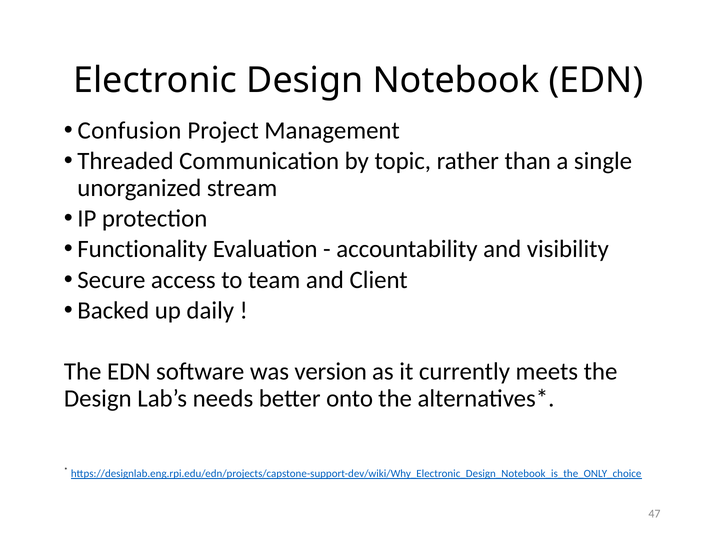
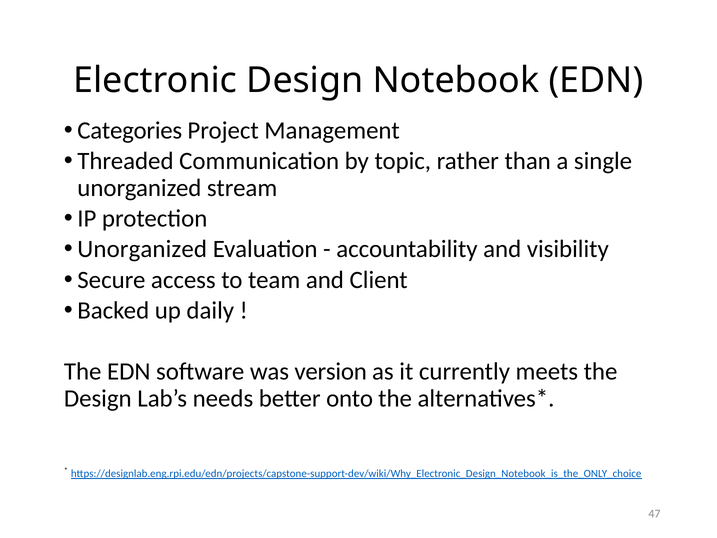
Confusion: Confusion -> Categories (130, 130)
Functionality: Functionality -> Unorganized (142, 249)
